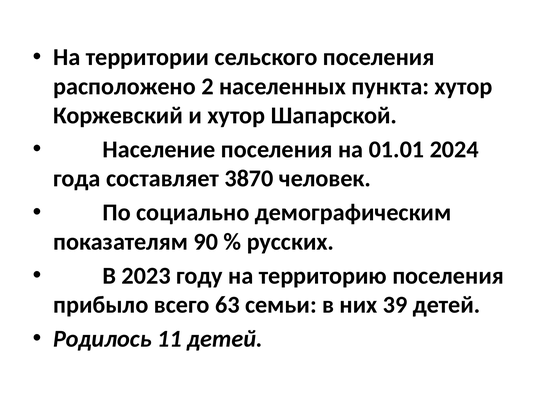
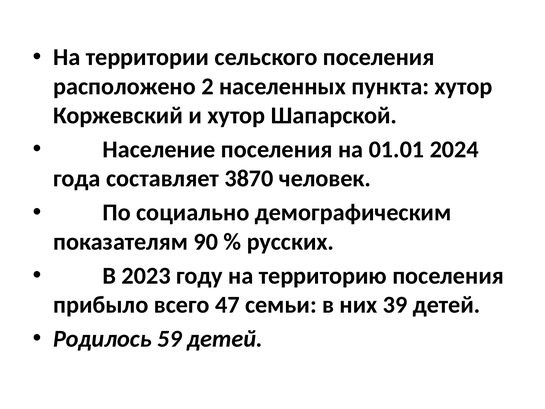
63: 63 -> 47 (227, 305)
11: 11 -> 59 (169, 339)
